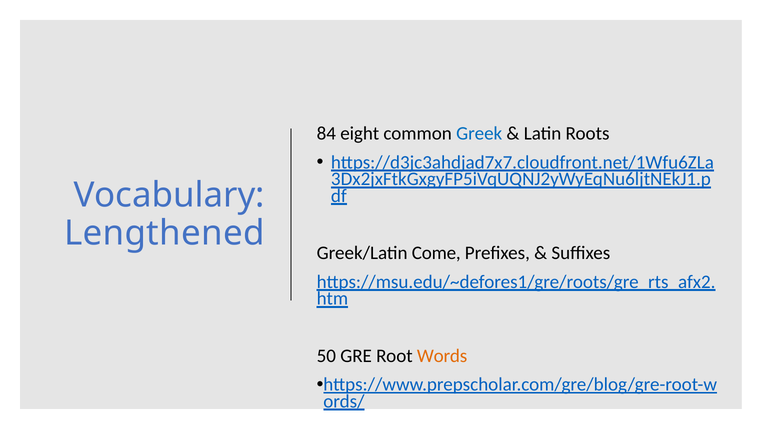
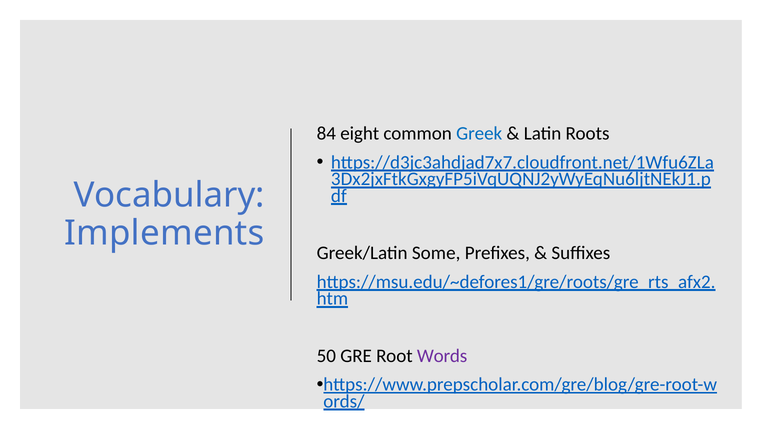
Lengthened: Lengthened -> Implements (164, 233)
Come: Come -> Some (436, 253)
Words colour: orange -> purple (442, 355)
